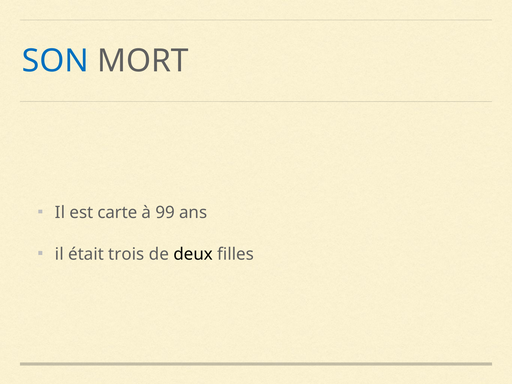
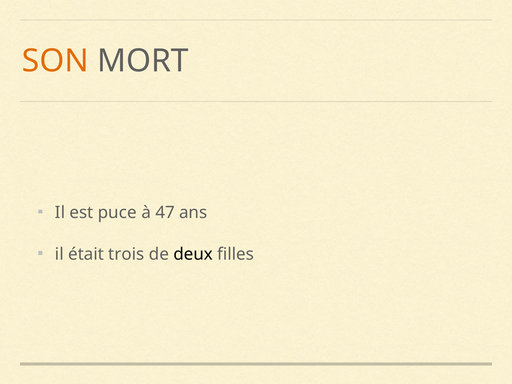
SON colour: blue -> orange (55, 61)
carte: carte -> puce (117, 213)
99: 99 -> 47 (165, 213)
